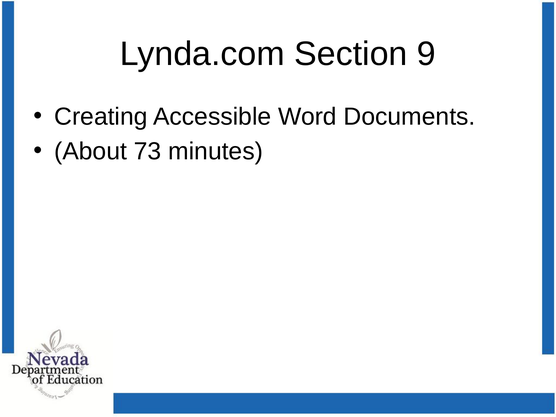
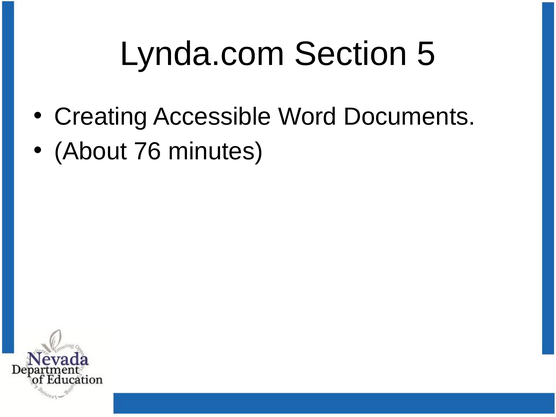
9: 9 -> 5 (426, 54)
73: 73 -> 76 (148, 151)
